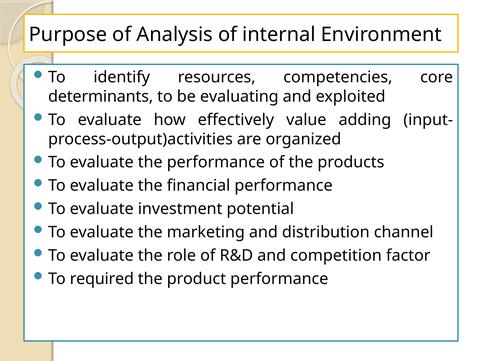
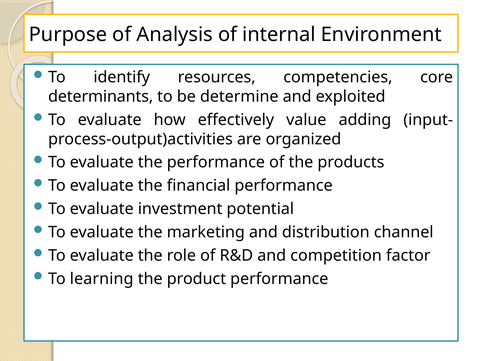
evaluating: evaluating -> determine (239, 97)
required: required -> learning (102, 279)
